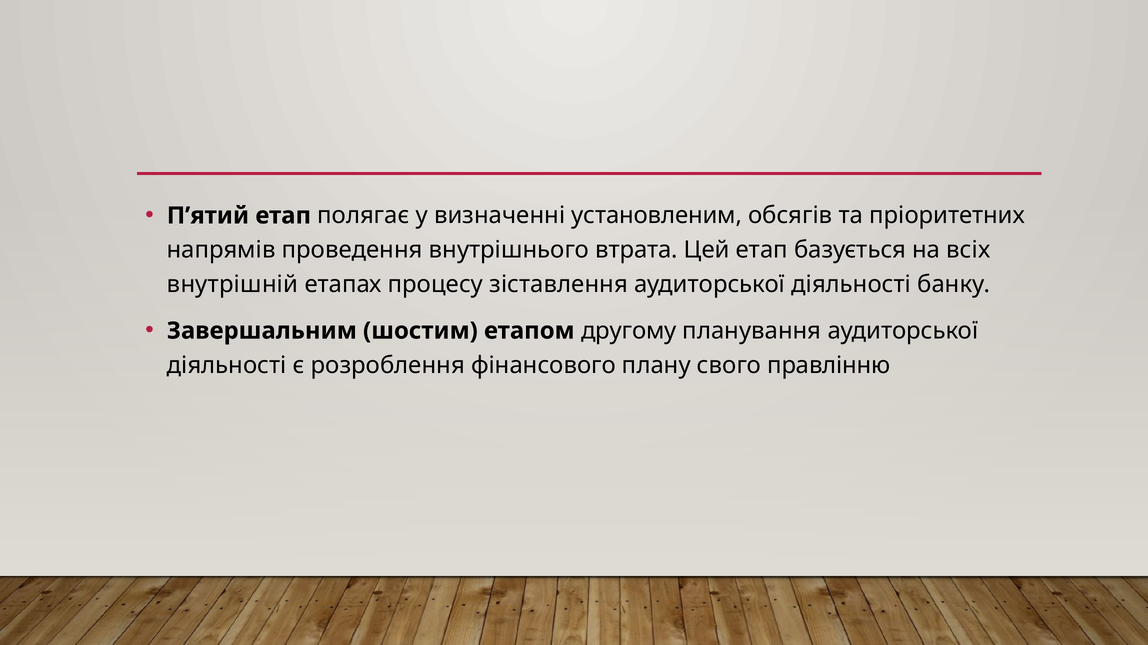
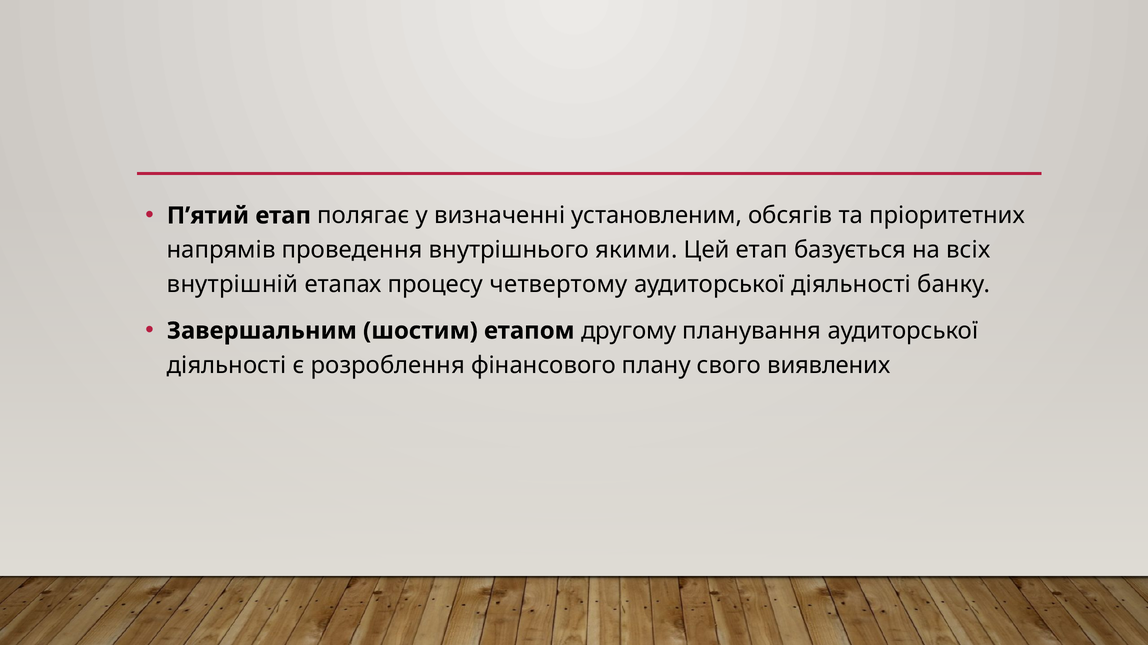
втрата: втрата -> якими (636, 250)
зіставлення: зіставлення -> четвертому (559, 285)
правлінню: правлінню -> виявлених (829, 366)
